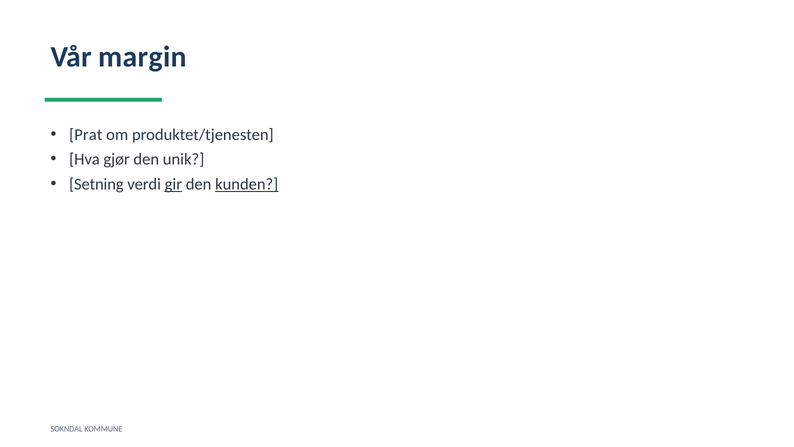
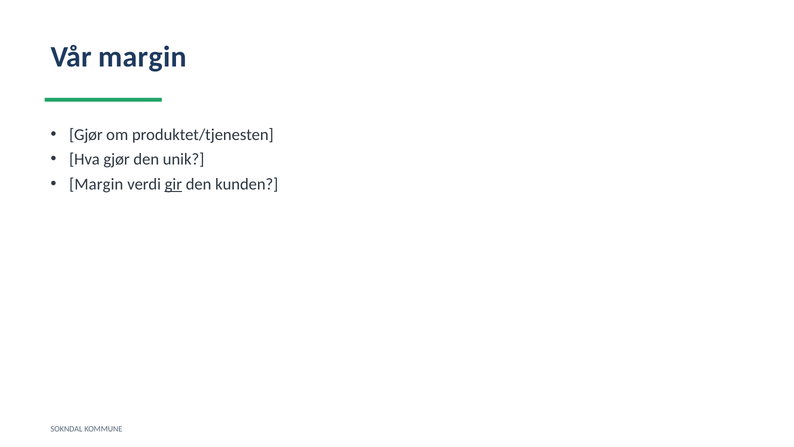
Prat: Prat -> Gjør (86, 134)
Setning: Setning -> Margin (96, 184)
kunden underline: present -> none (247, 184)
